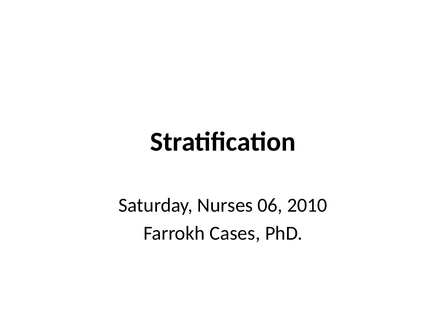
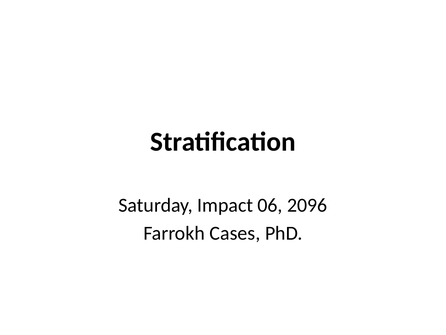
Nurses: Nurses -> Impact (225, 205)
2010: 2010 -> 2096 (307, 205)
